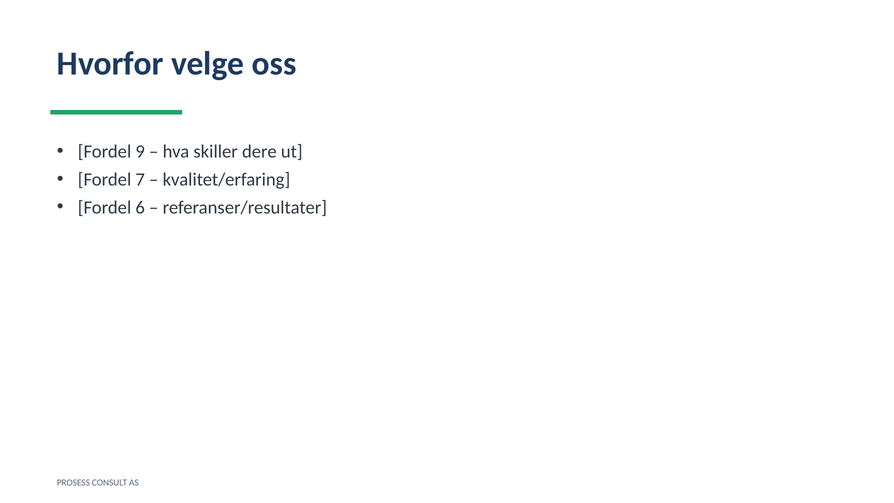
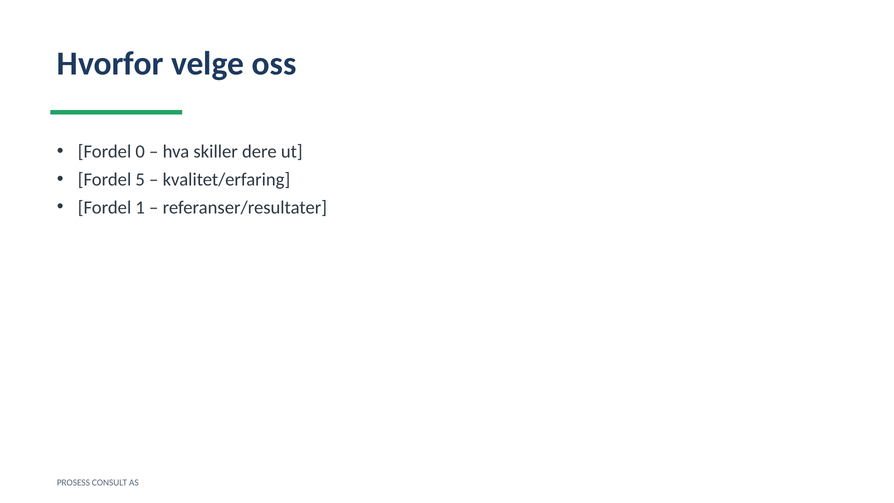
9: 9 -> 0 (140, 151)
7: 7 -> 5 (140, 179)
6: 6 -> 1 (140, 207)
